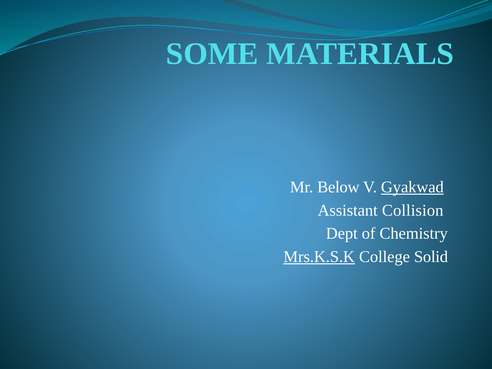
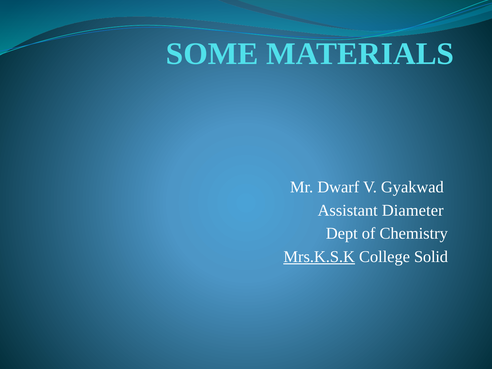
Below: Below -> Dwarf (338, 187)
Gyakwad underline: present -> none (412, 187)
Collision: Collision -> Diameter (413, 210)
